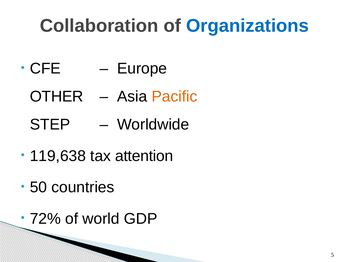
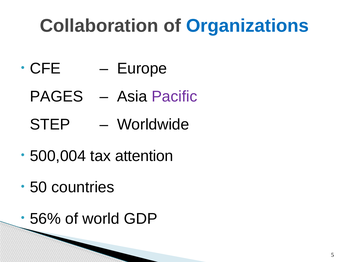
OTHER: OTHER -> PAGES (57, 97)
Pacific colour: orange -> purple (174, 97)
119,638: 119,638 -> 500,004 (58, 156)
72%: 72% -> 56% (45, 218)
